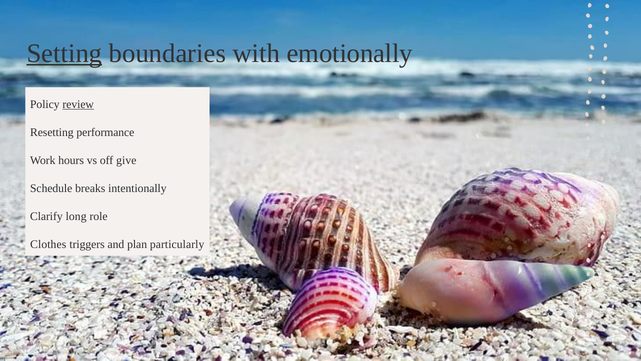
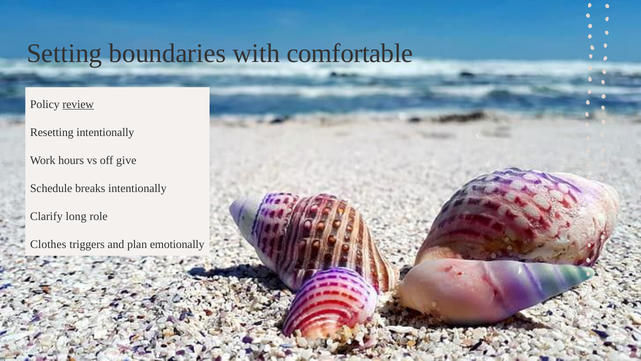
Setting underline: present -> none (64, 53)
emotionally: emotionally -> comfortable (350, 53)
Resetting performance: performance -> intentionally (105, 132)
particularly: particularly -> emotionally (177, 244)
